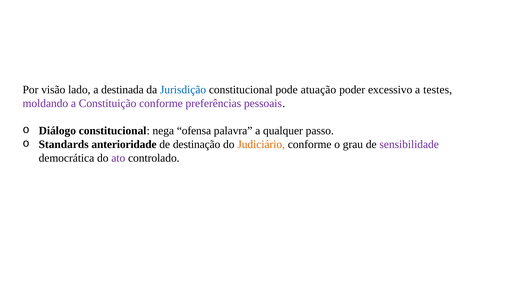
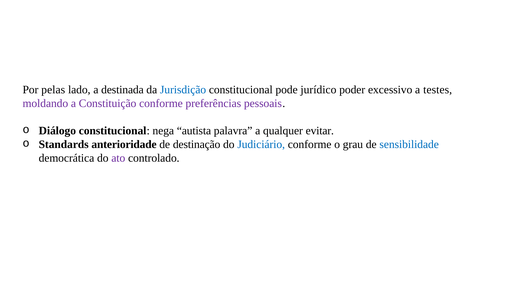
visão: visão -> pelas (53, 90)
atuação: atuação -> jurídico (318, 90)
ofensa: ofensa -> autista (194, 131)
passo: passo -> evitar (320, 131)
Judiciário colour: orange -> blue (261, 145)
sensibilidade colour: purple -> blue (409, 145)
